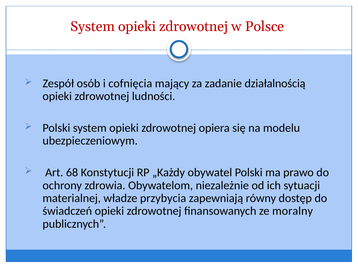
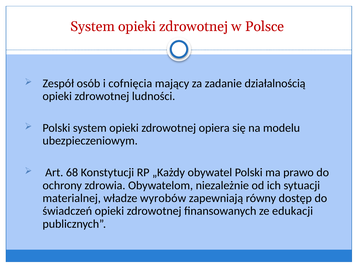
przybycia: przybycia -> wyrobów (163, 199)
moralny: moralny -> edukacji (293, 211)
